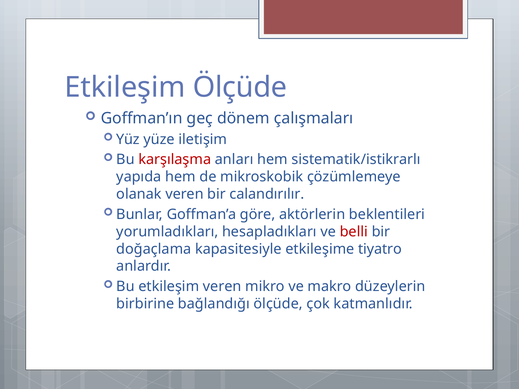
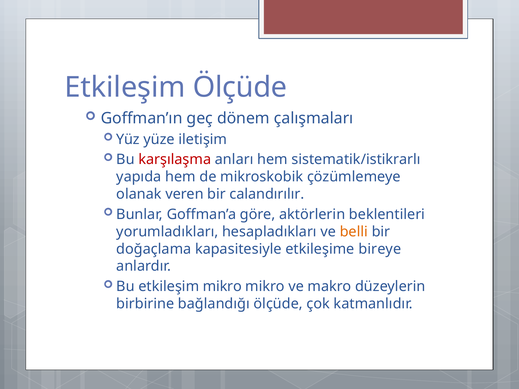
belli colour: red -> orange (354, 232)
tiyatro: tiyatro -> bireye (380, 249)
etkileşim veren: veren -> mikro (222, 287)
